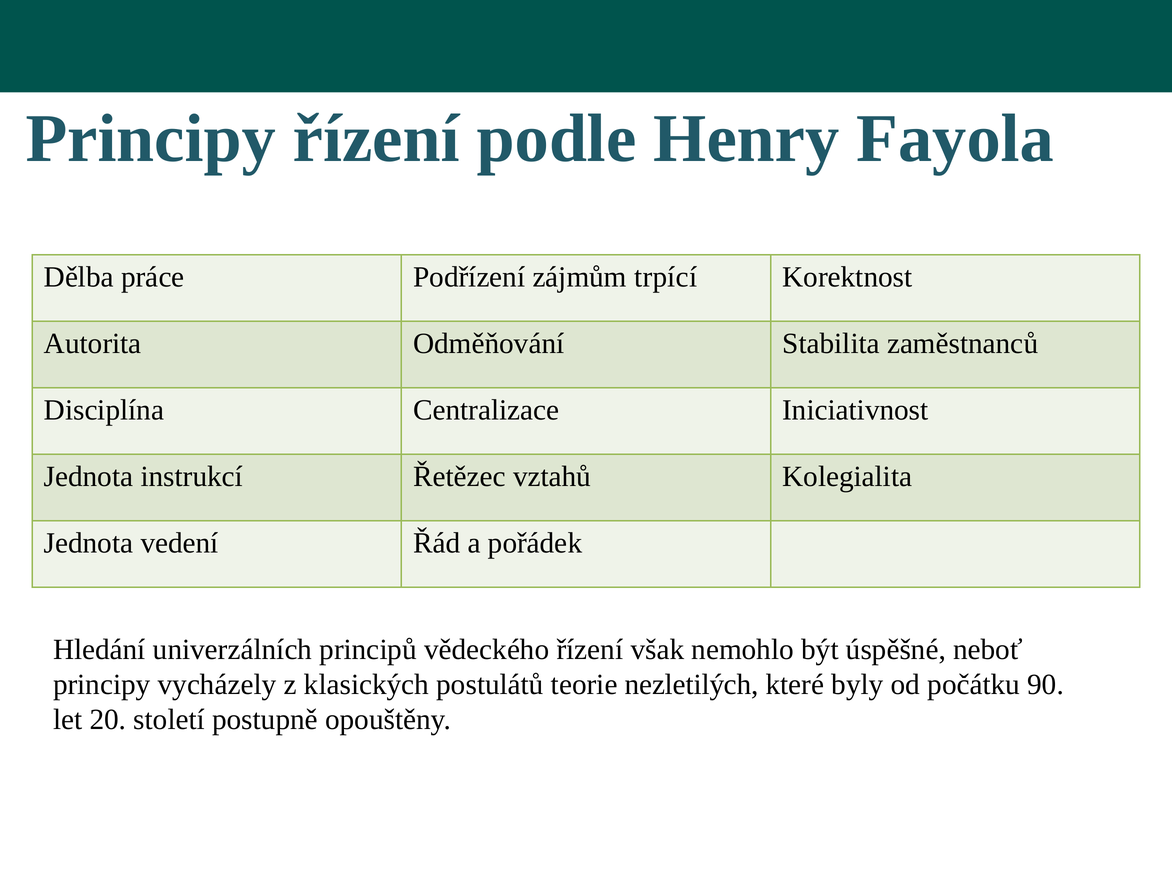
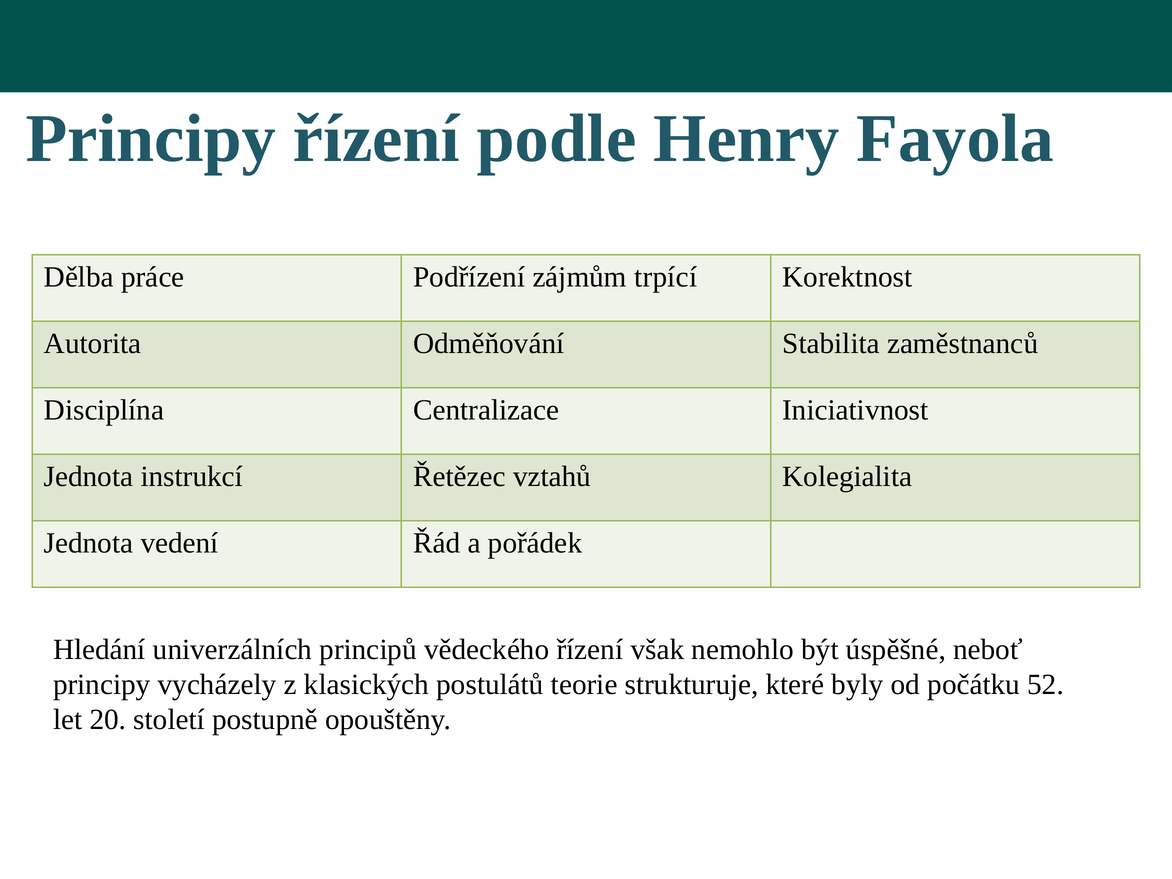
nezletilých: nezletilých -> strukturuje (692, 685)
90: 90 -> 52 (1046, 685)
